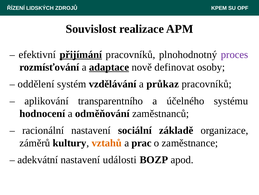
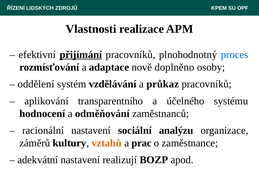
Souvislost: Souvislost -> Vlastnosti (91, 29)
proces colour: purple -> blue (235, 54)
adaptace underline: present -> none (109, 67)
definovat: definovat -> doplněno (174, 67)
základě: základě -> analýzu (176, 130)
události: události -> realizují (120, 159)
